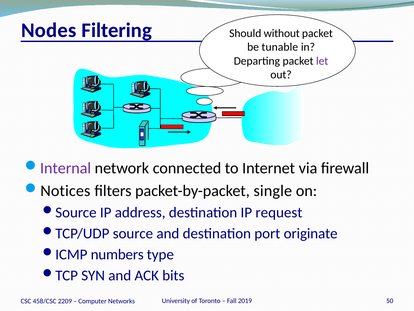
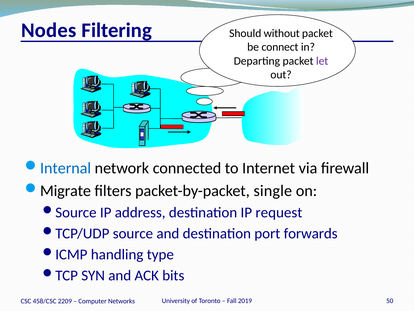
tunable: tunable -> connect (280, 47)
Internal colour: purple -> blue (66, 168)
Notices: Notices -> Migrate (66, 191)
originate: originate -> forwards (311, 233)
numbers: numbers -> handling (117, 254)
